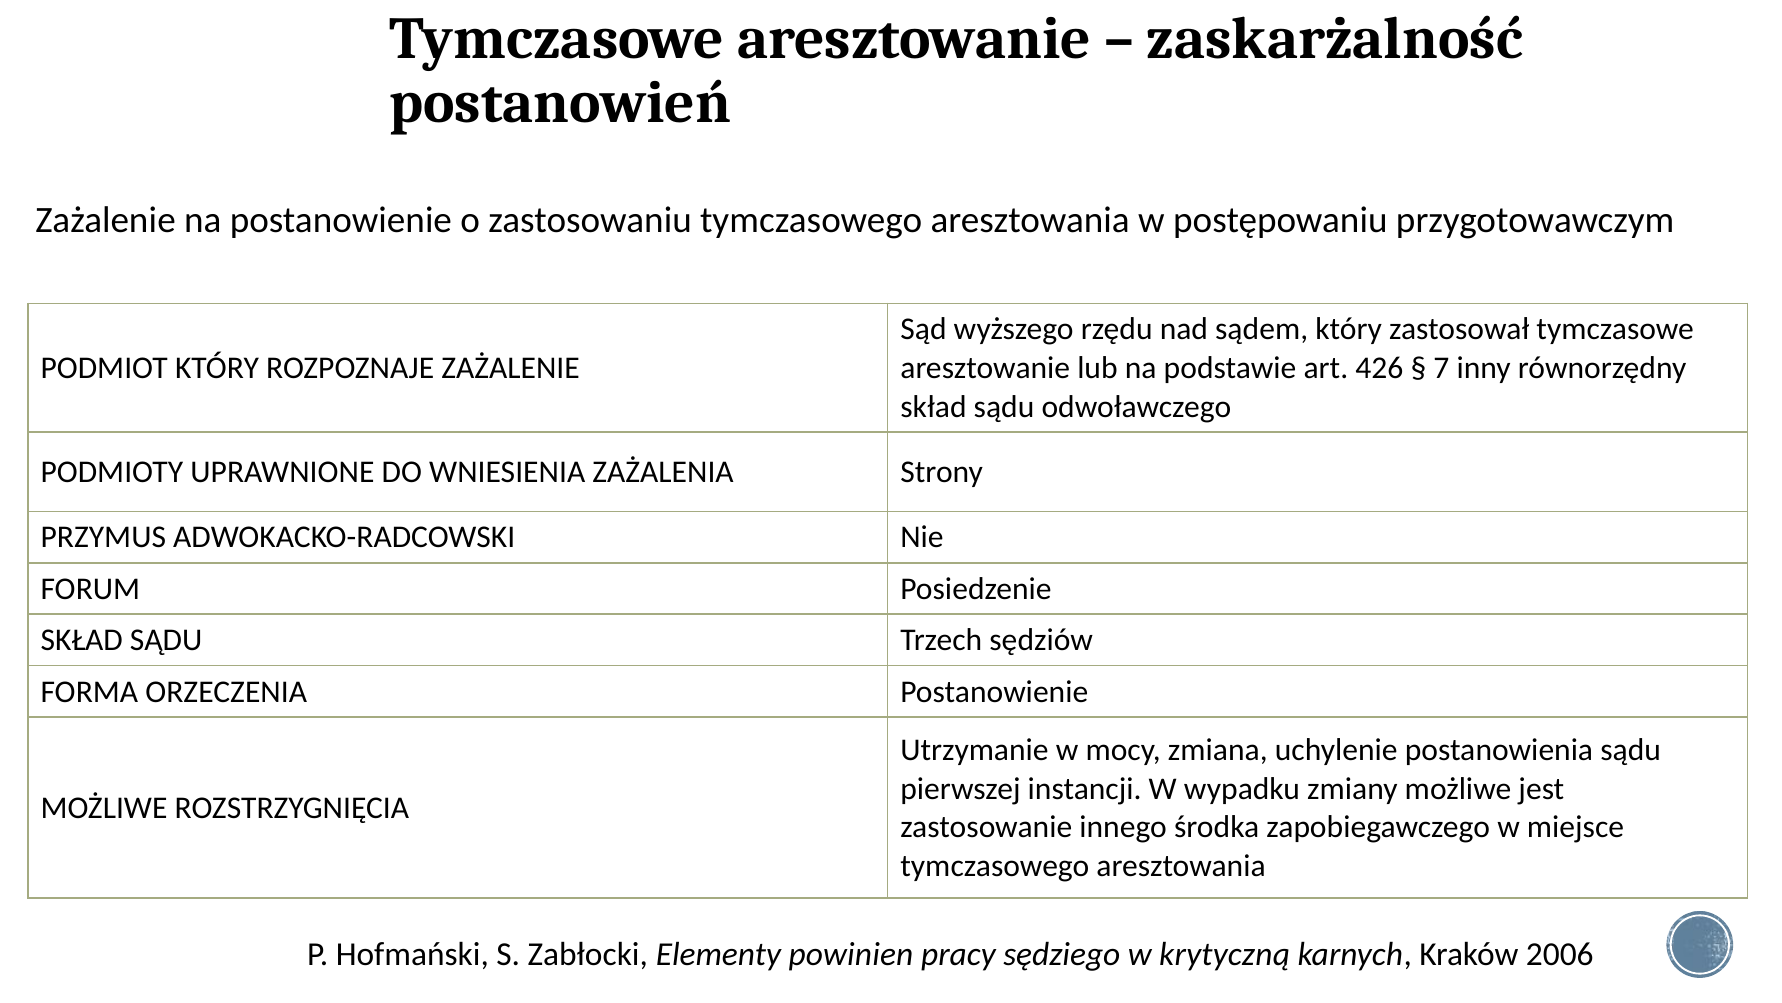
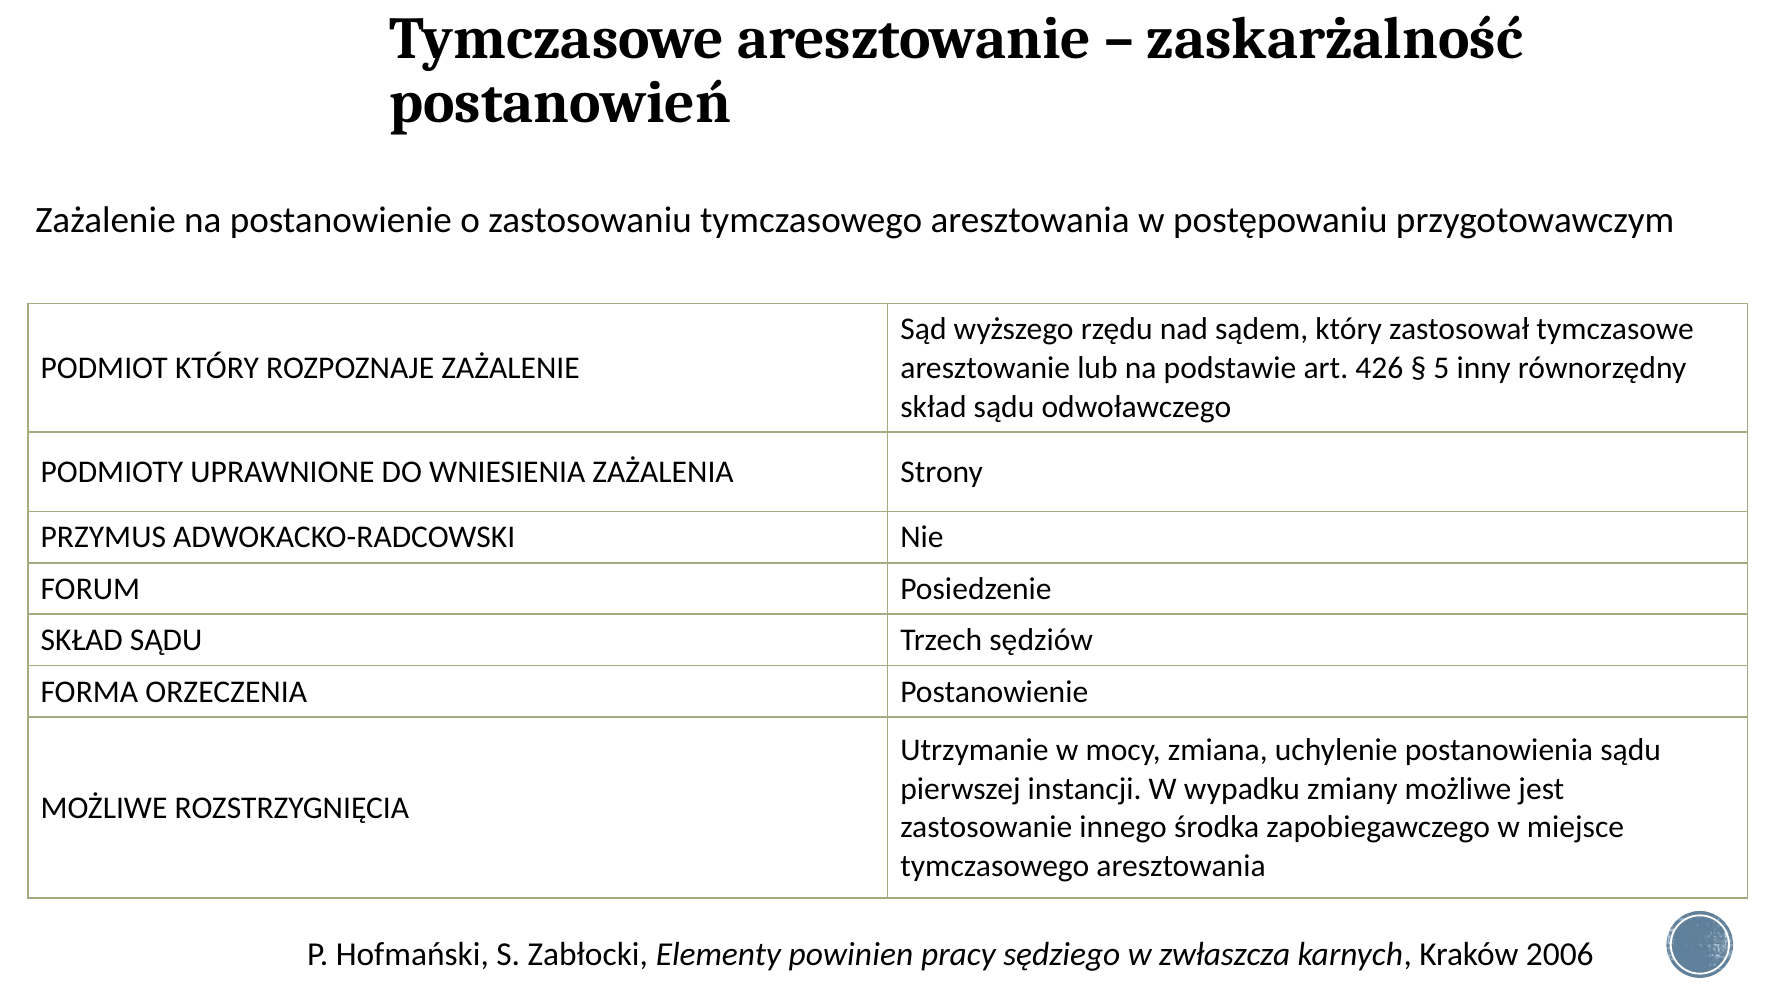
7: 7 -> 5 (1441, 368)
krytyczną: krytyczną -> zwłaszcza (1225, 954)
